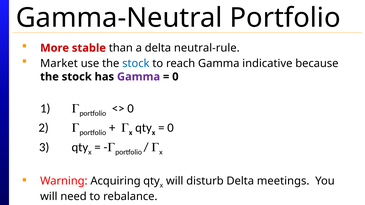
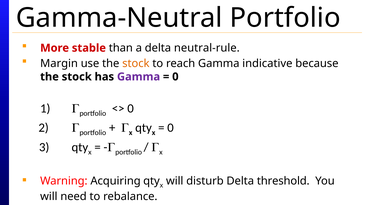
Market: Market -> Margin (59, 63)
stock colour: blue -> orange (136, 63)
meetings: meetings -> threshold (283, 181)
